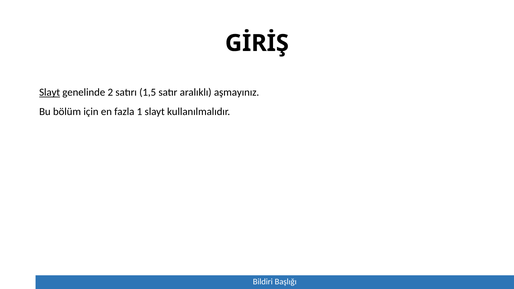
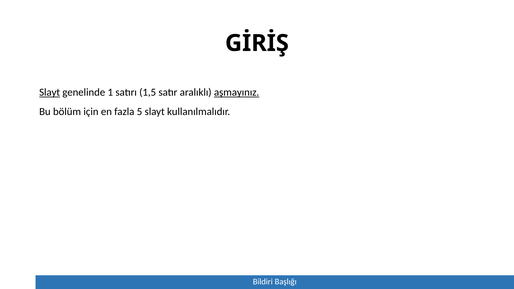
2: 2 -> 1 (110, 92)
aşmayınız underline: none -> present (237, 92)
1: 1 -> 5 (139, 112)
